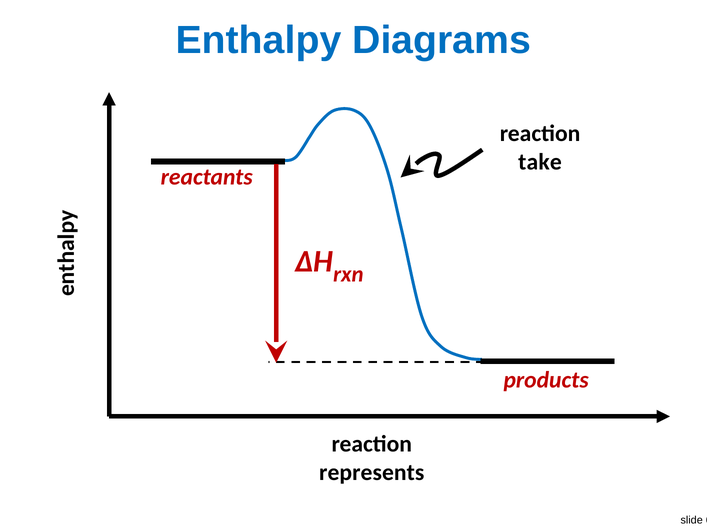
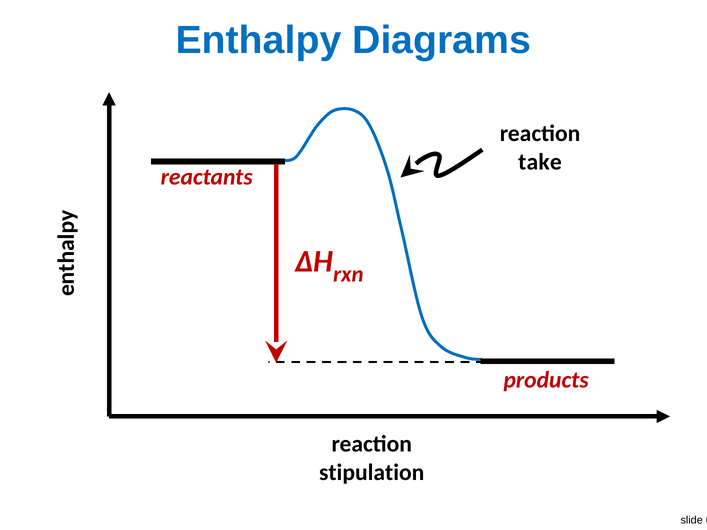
represents: represents -> stipulation (372, 473)
